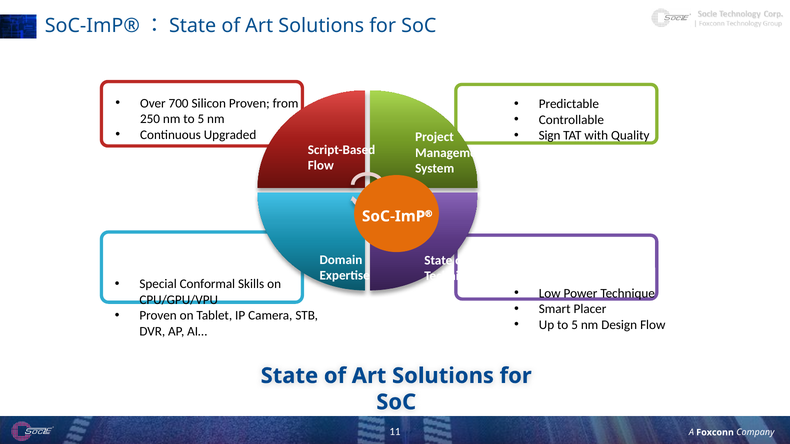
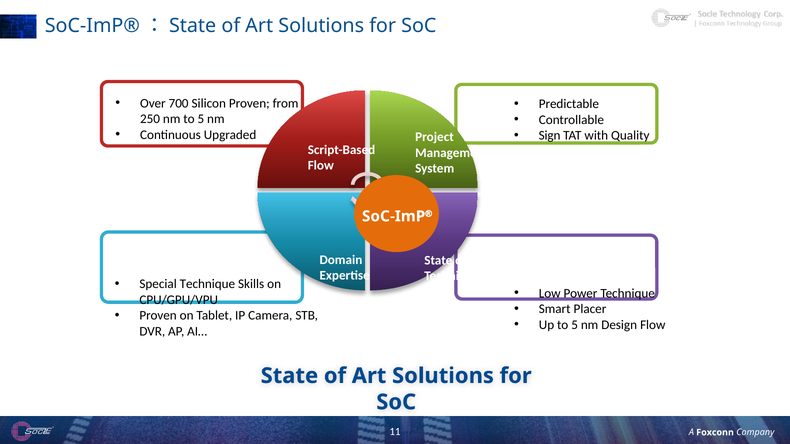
Special Conformal: Conformal -> Technique (207, 284)
